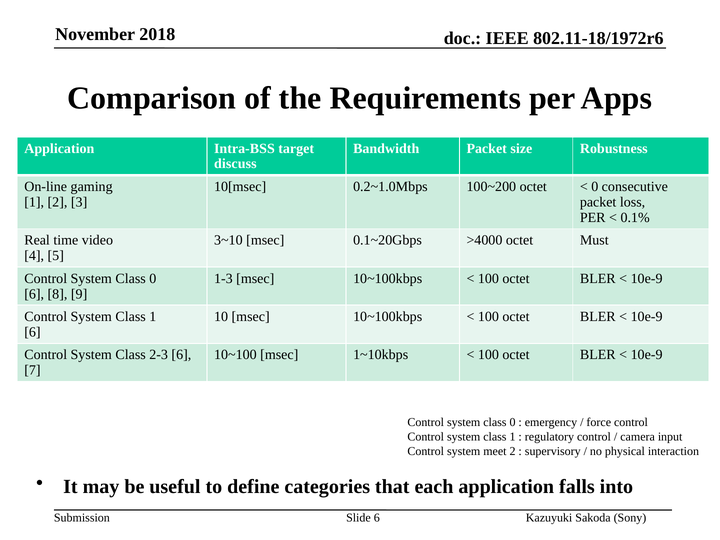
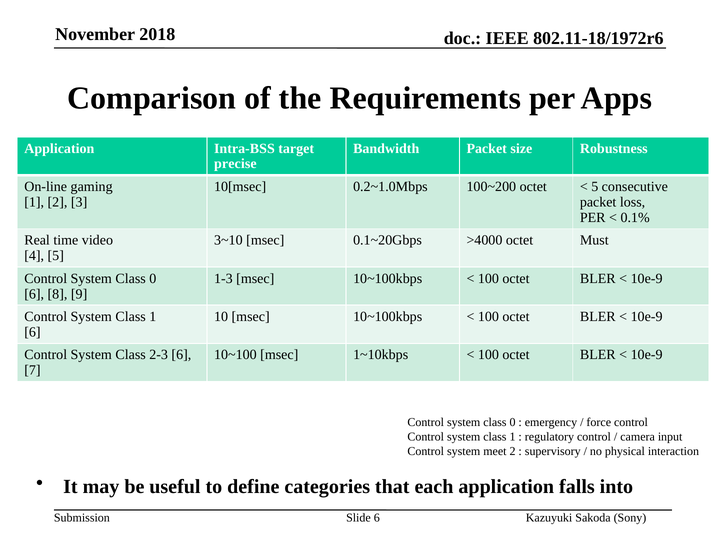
discuss: discuss -> precise (235, 164)
0: 0 -> 5 (595, 187)
